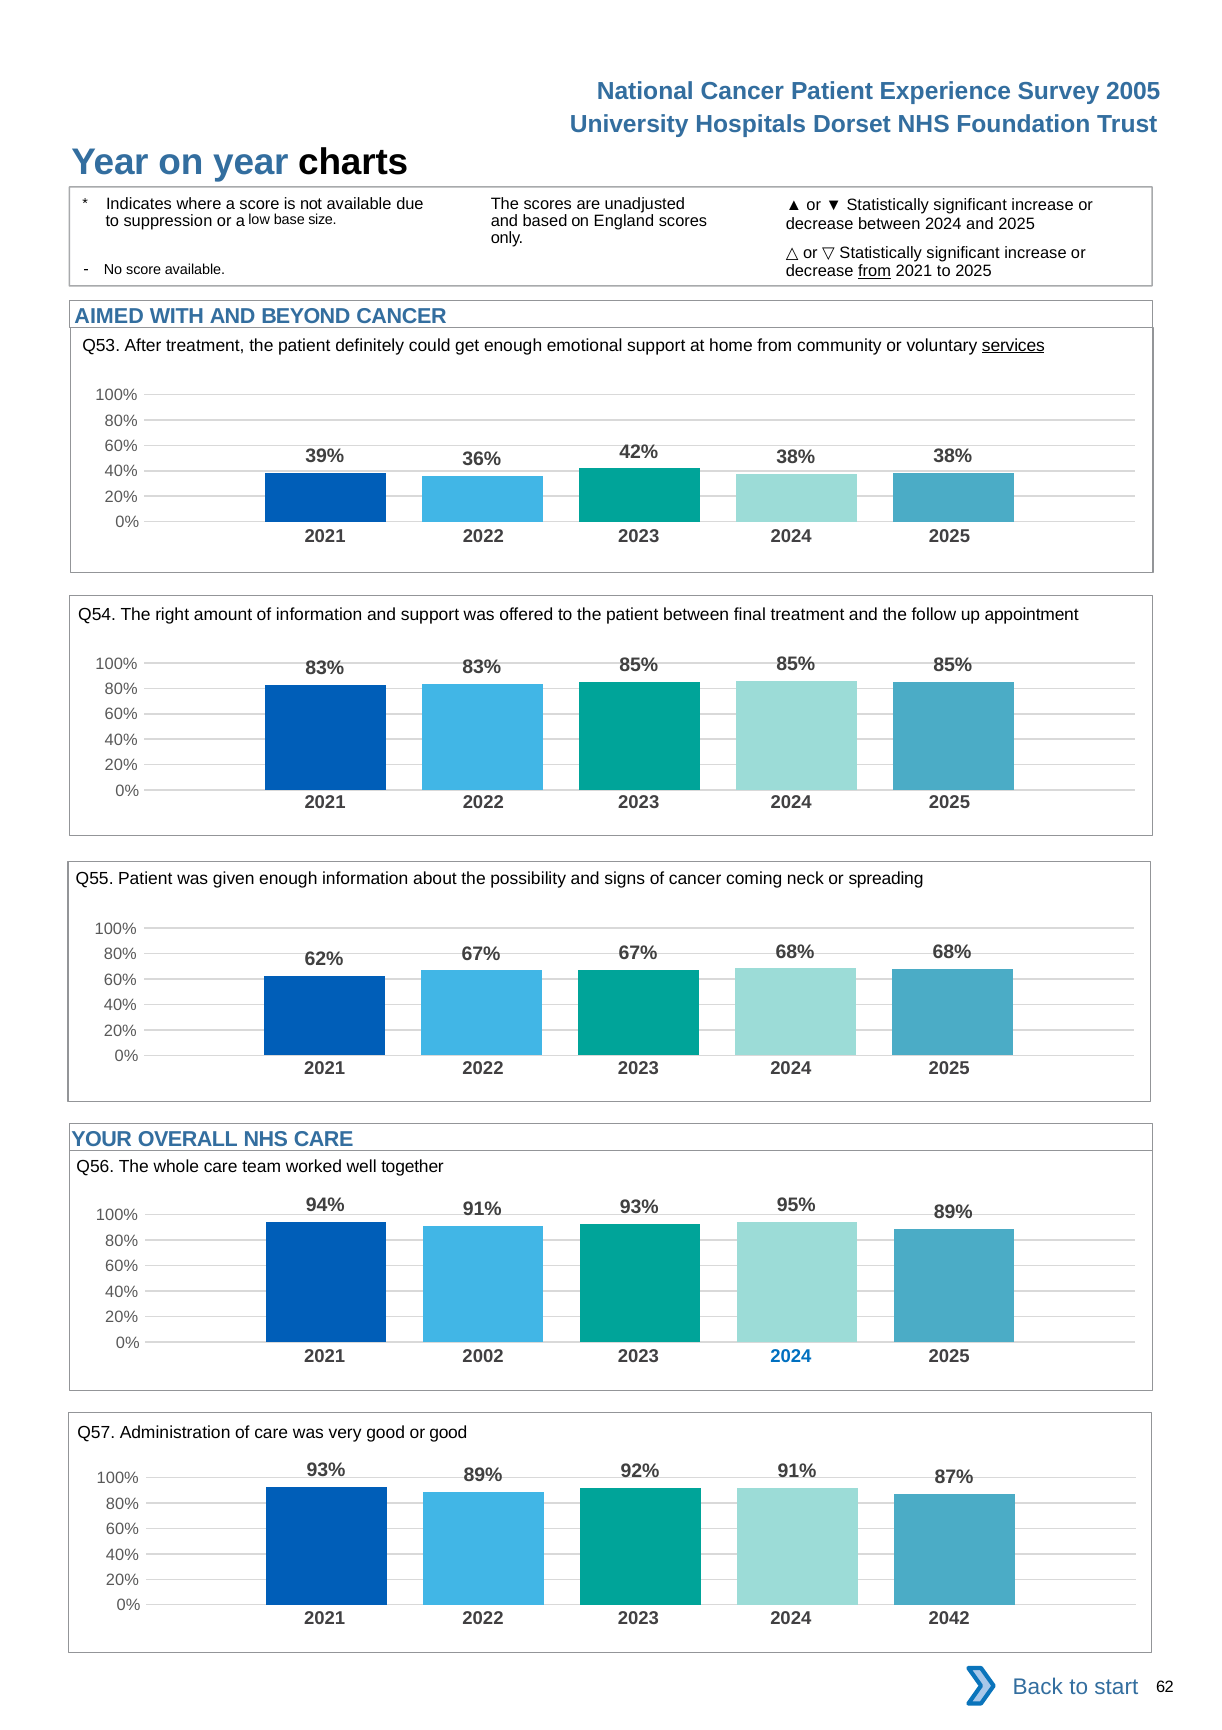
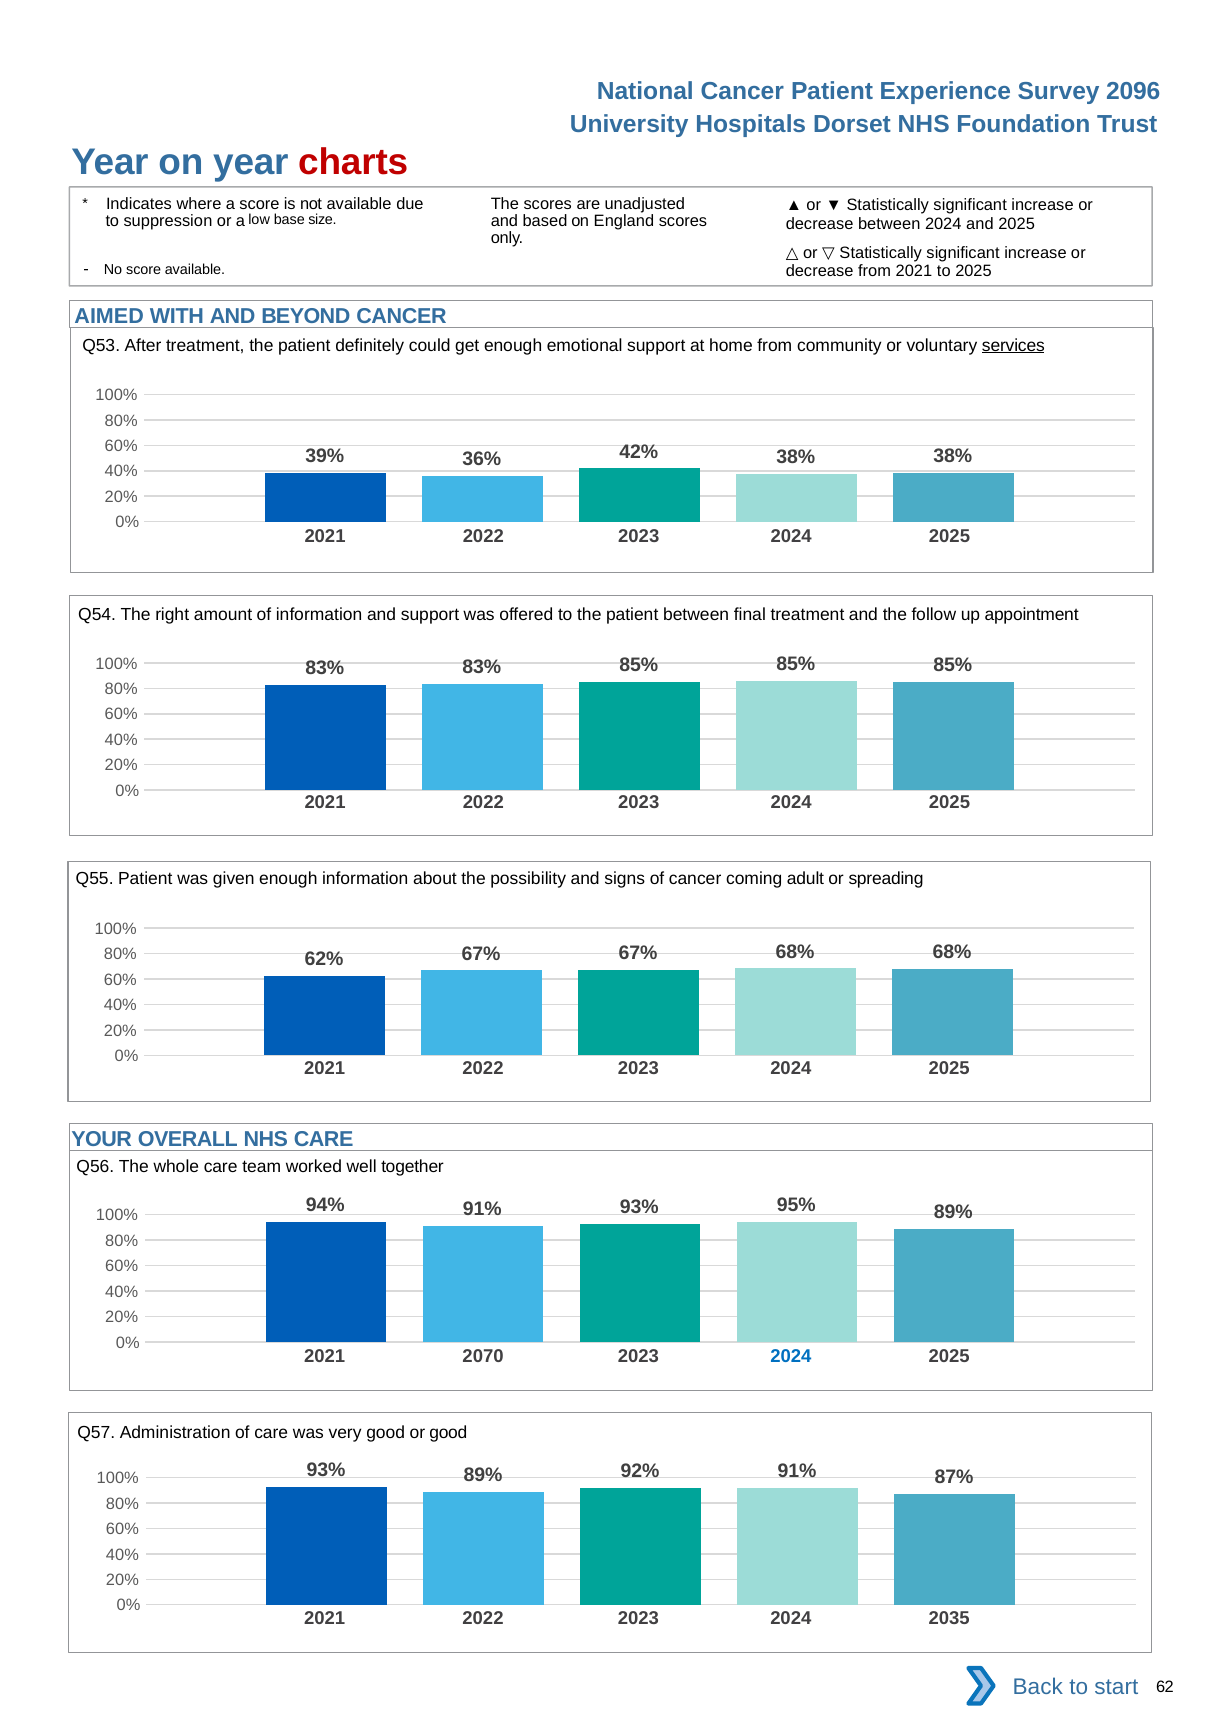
2005: 2005 -> 2096 (1133, 91)
charts colour: black -> red (353, 162)
from underline: present -> none (875, 271)
neck: neck -> adult (805, 878)
2002: 2002 -> 2070 (483, 1355)
2042: 2042 -> 2035 (949, 1618)
